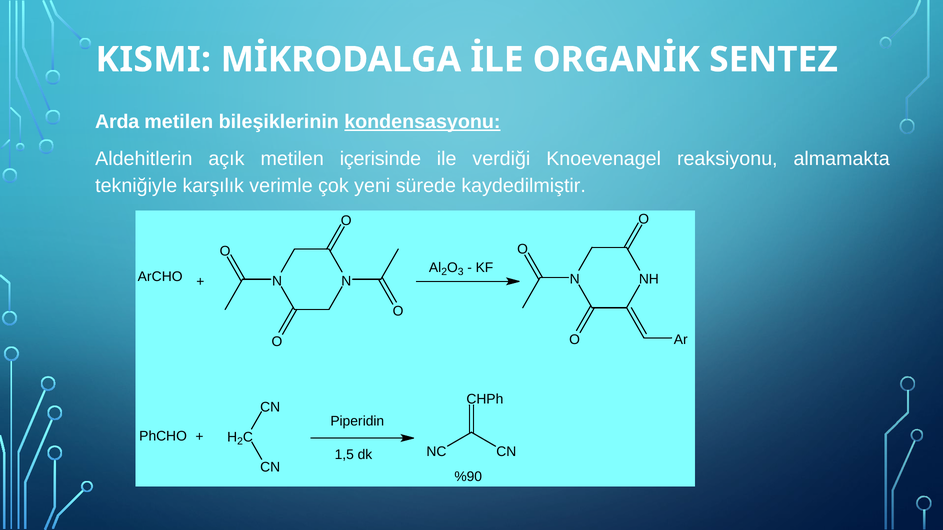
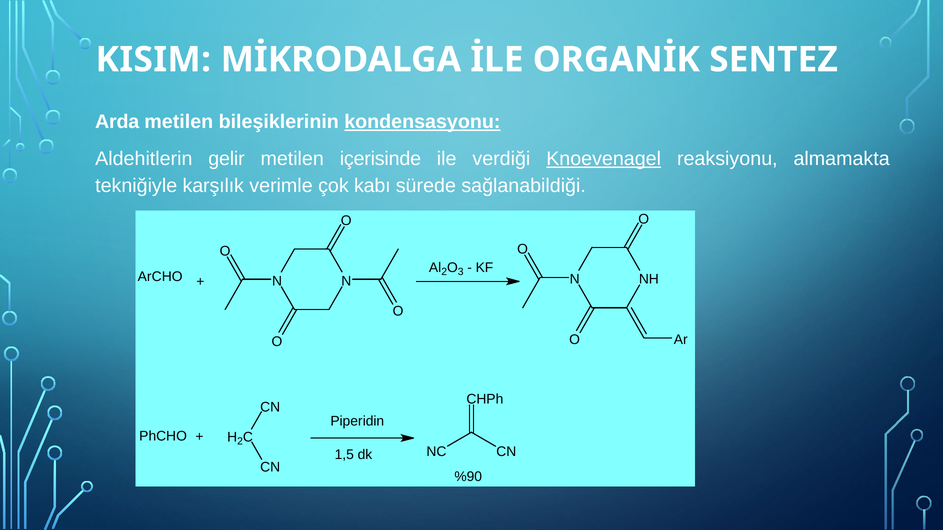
KISMI: KISMI -> KISIM (153, 60)
açık: açık -> gelir (227, 159)
Knoevenagel underline: none -> present (604, 159)
yeni: yeni -> kabı (372, 186)
kaydedilmiştir: kaydedilmiştir -> sağlanabildiği (524, 186)
